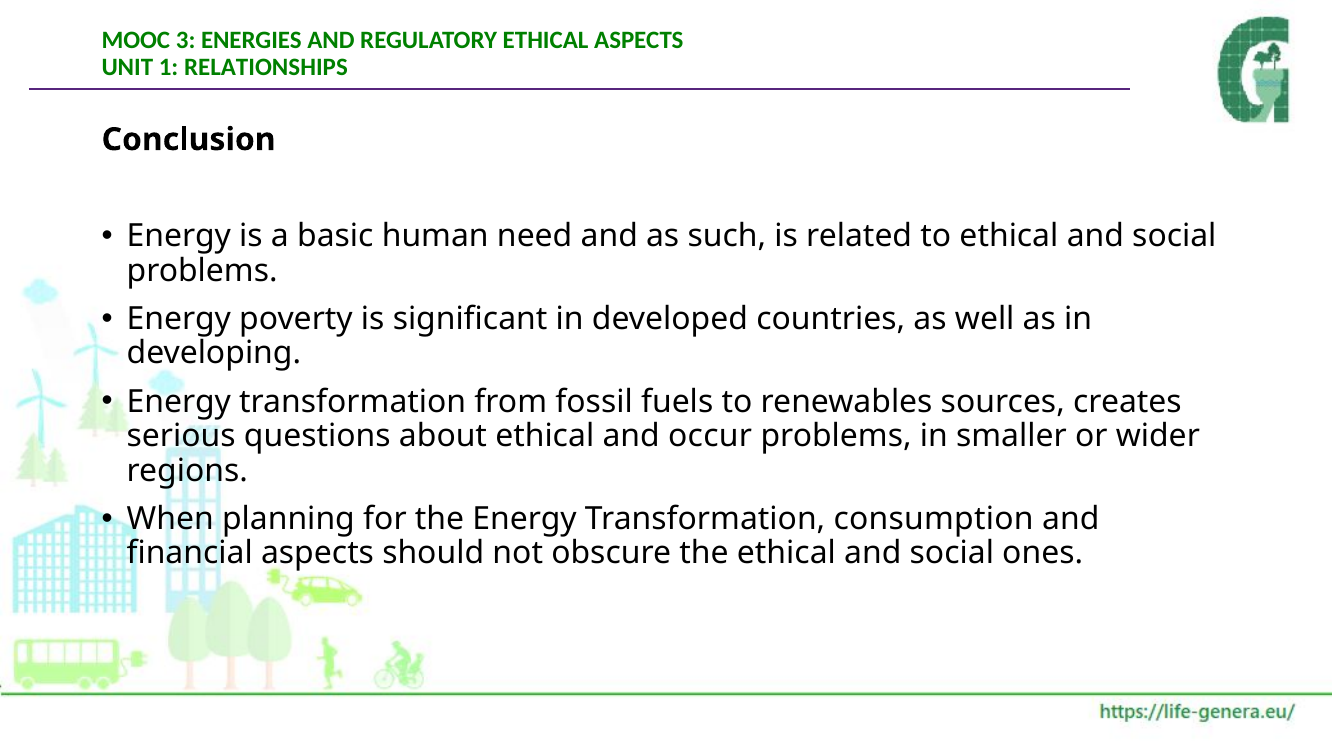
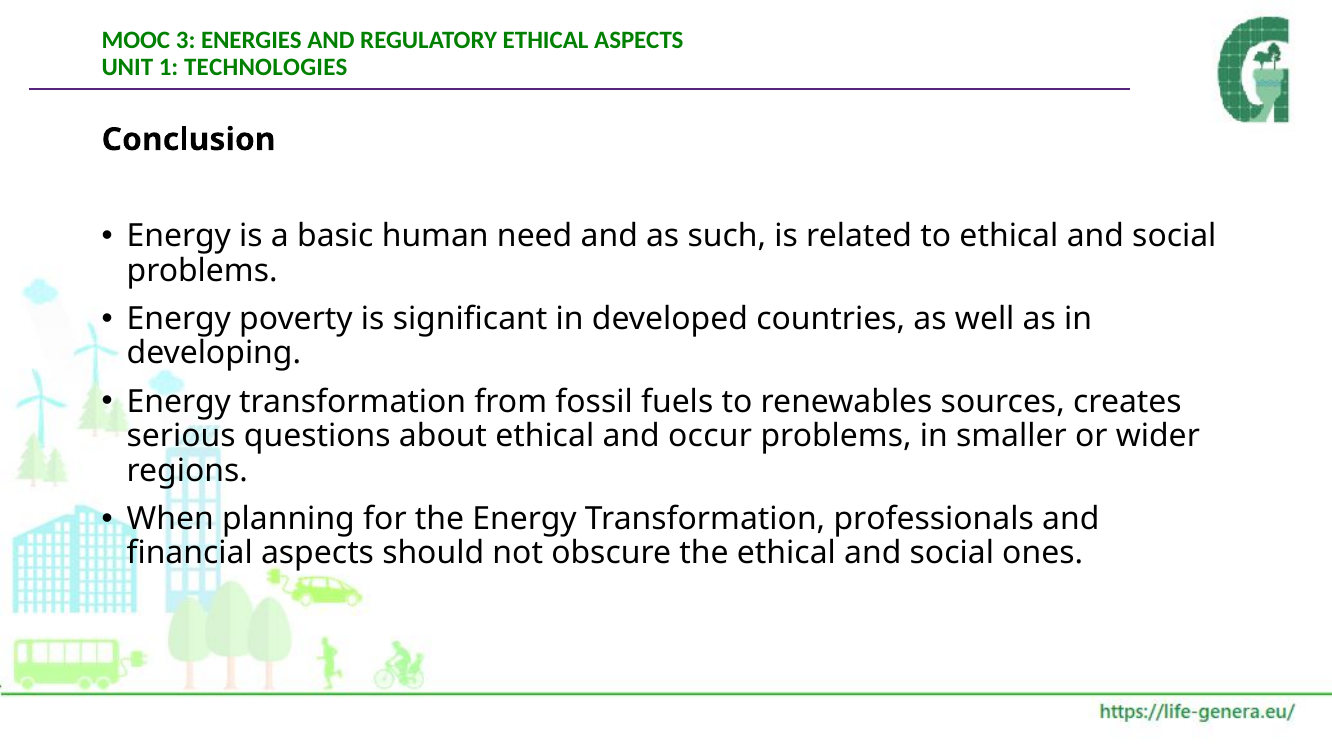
RELATIONSHIPS: RELATIONSHIPS -> TECHNOLOGIES (266, 67)
consumption: consumption -> professionals (934, 519)
